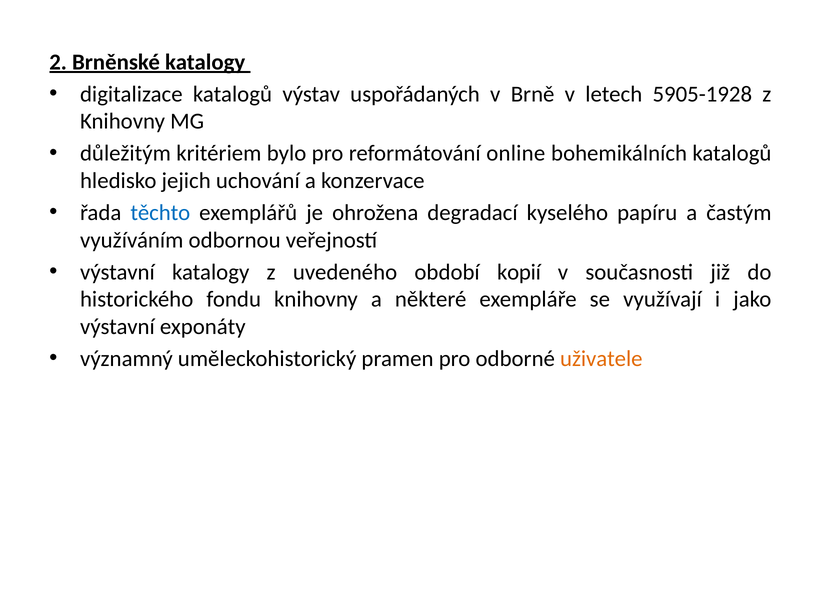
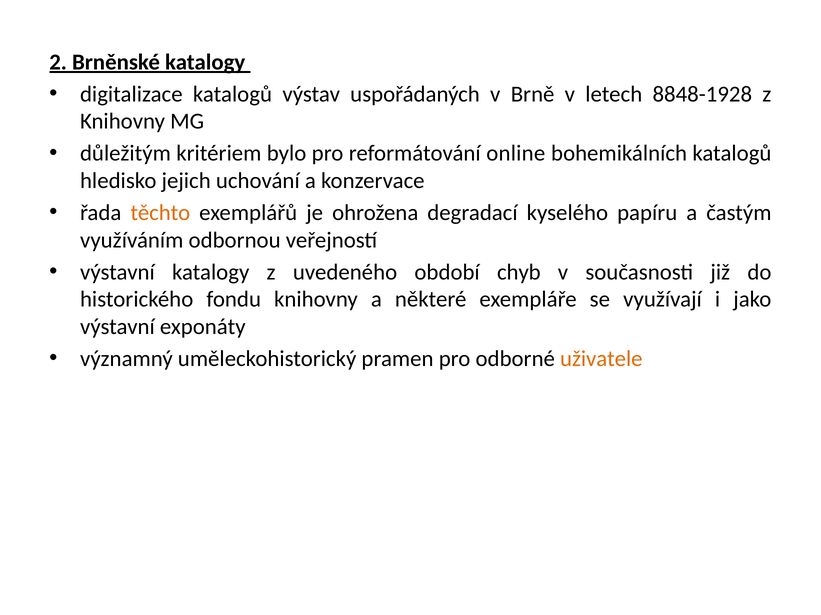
5905-1928: 5905-1928 -> 8848-1928 (702, 94)
těchto colour: blue -> orange (160, 213)
kopií: kopií -> chyb (519, 272)
